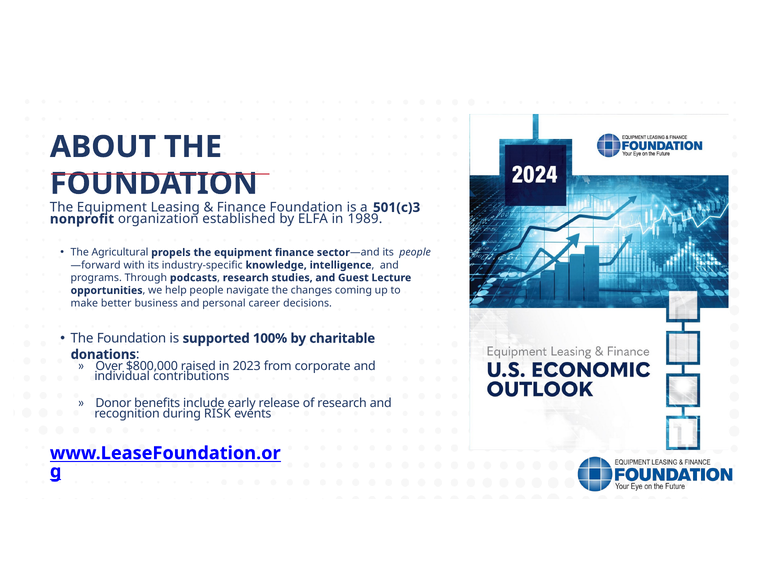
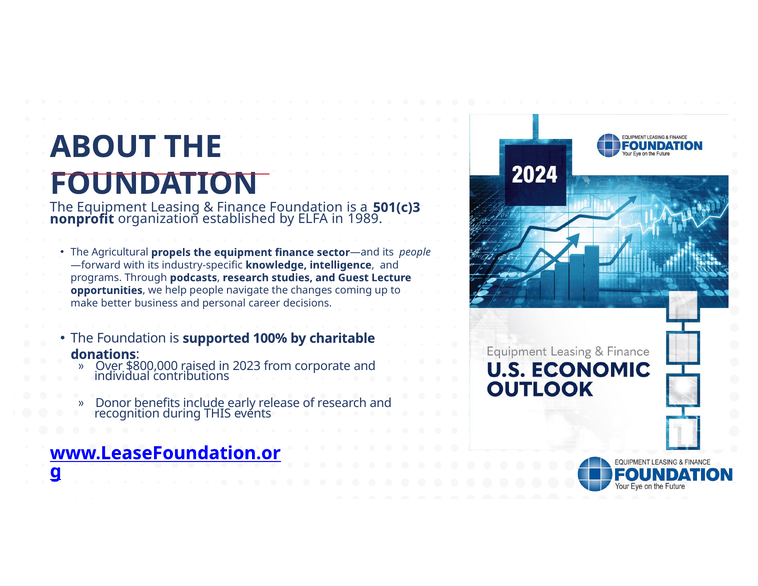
RISK: RISK -> THIS (217, 414)
